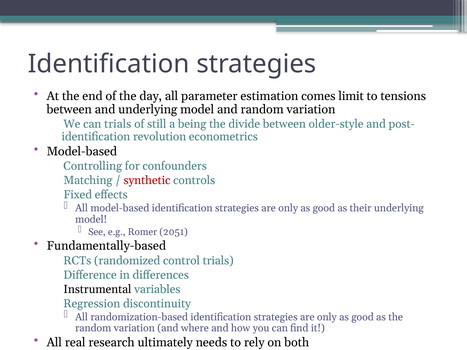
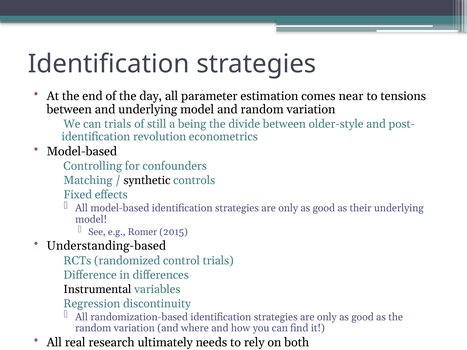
limit: limit -> near (351, 96)
synthetic colour: red -> black (147, 181)
2051: 2051 -> 2015 (174, 232)
Fundamentally-based: Fundamentally-based -> Understanding-based (106, 246)
